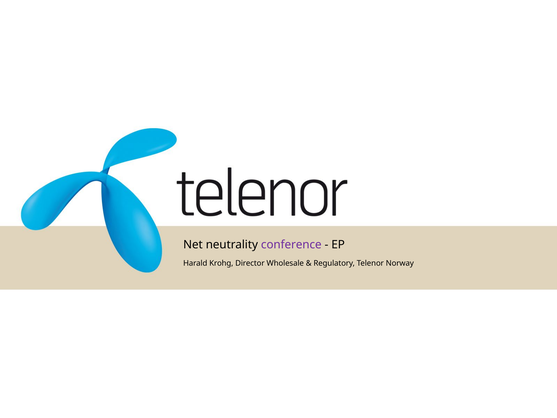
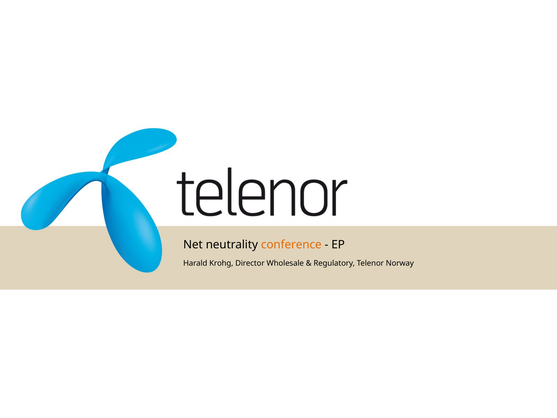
conference colour: purple -> orange (291, 244)
